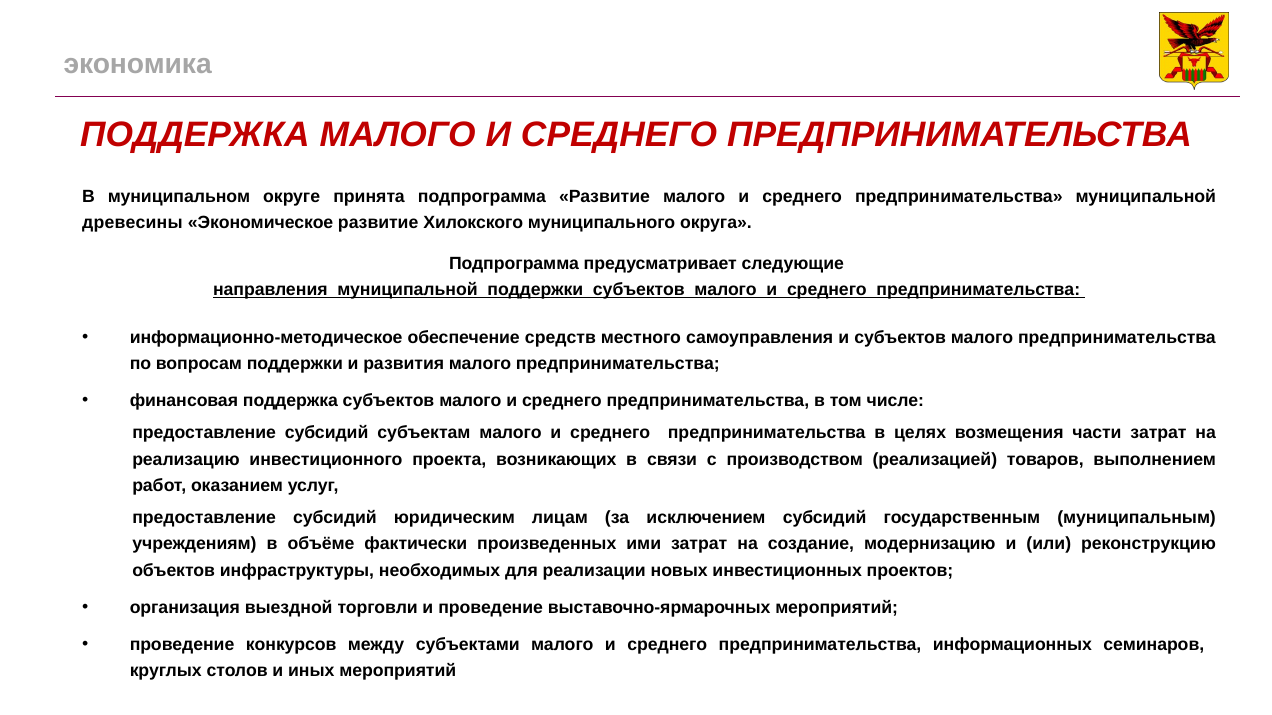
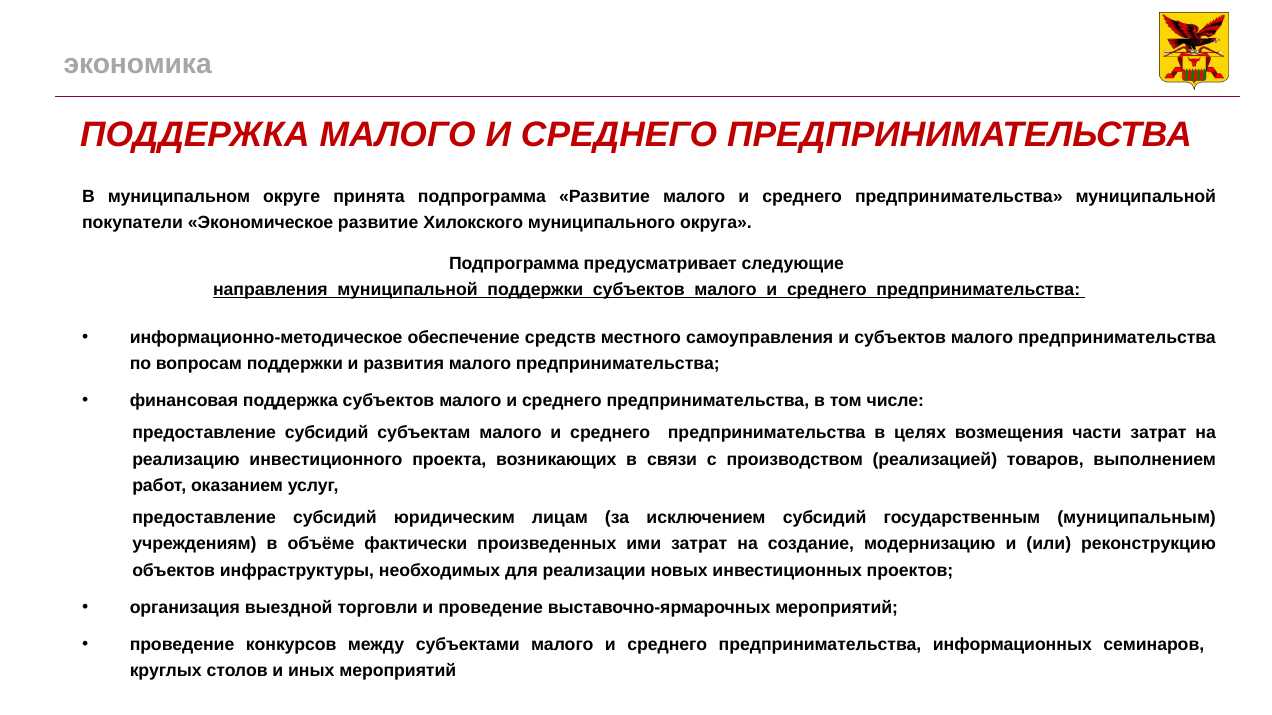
древесины: древесины -> покупатели (133, 223)
